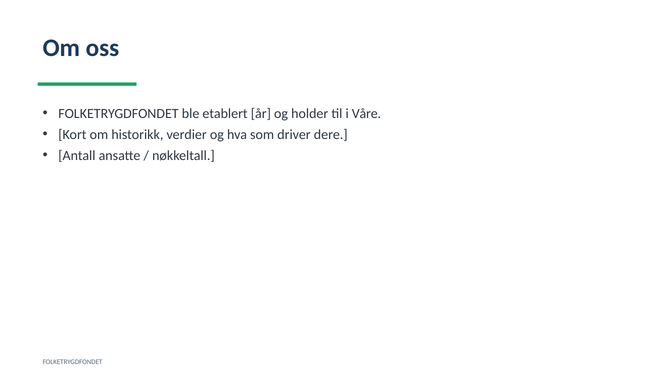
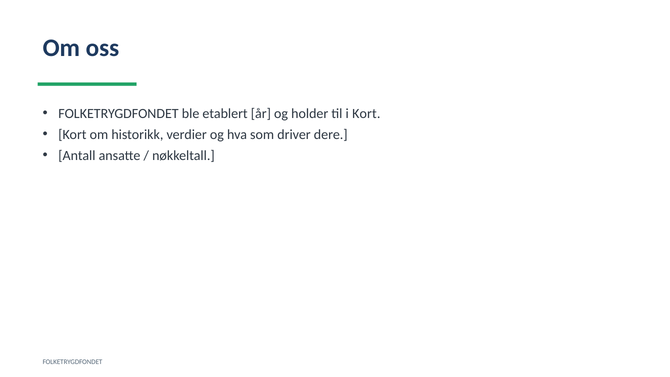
i Våre: Våre -> Kort (366, 113)
